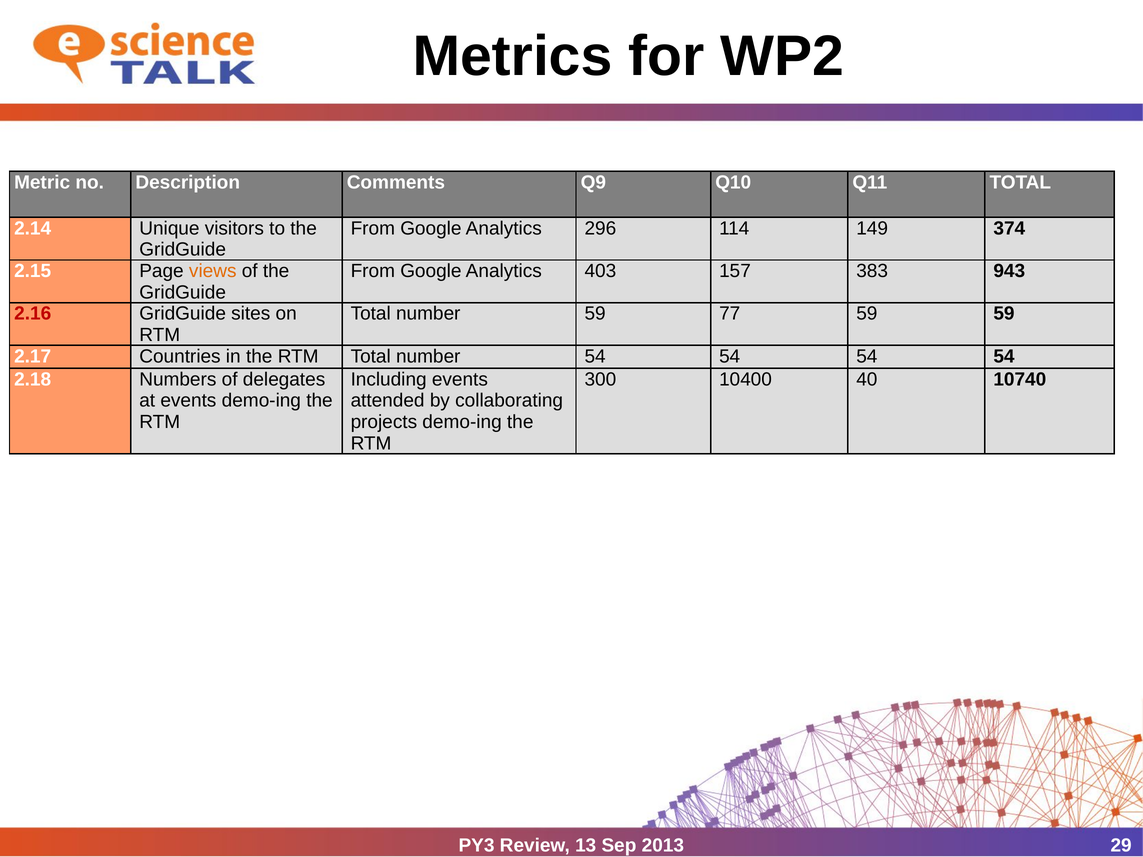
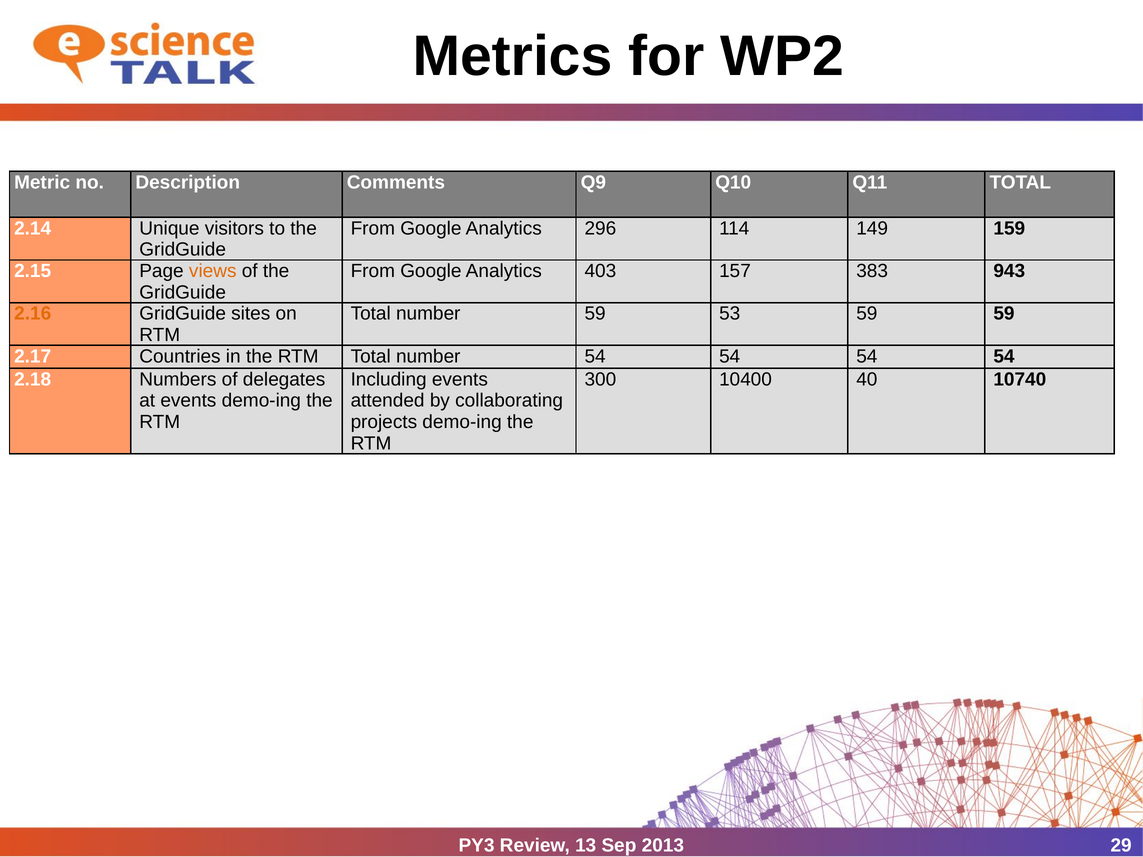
374: 374 -> 159 (1009, 228)
2.16 colour: red -> orange (33, 314)
77: 77 -> 53 (730, 314)
